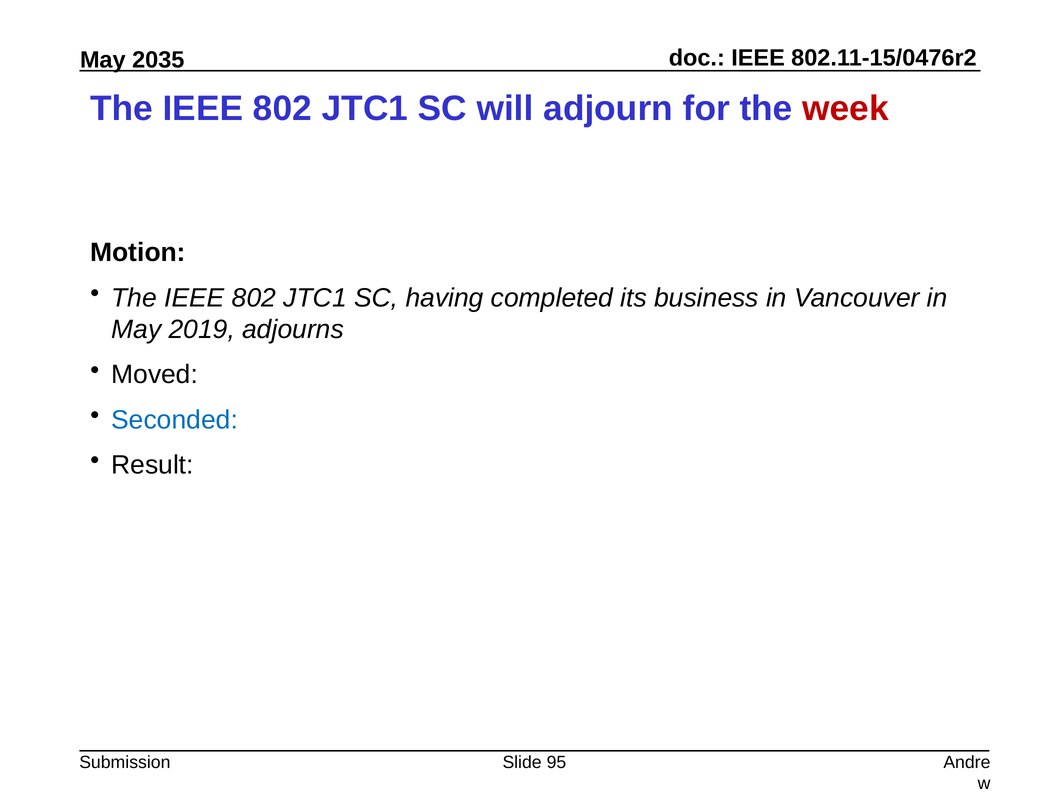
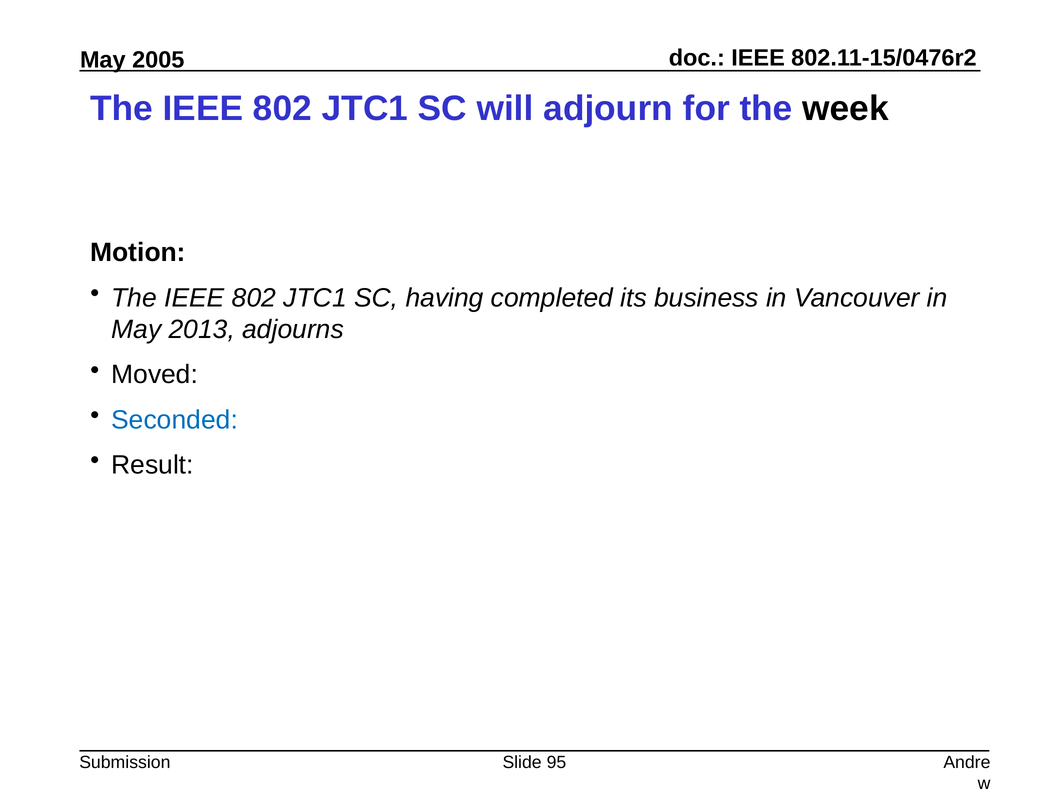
2035: 2035 -> 2005 (158, 60)
week colour: red -> black (846, 109)
2019: 2019 -> 2013 (202, 330)
